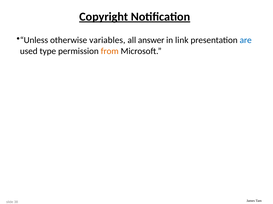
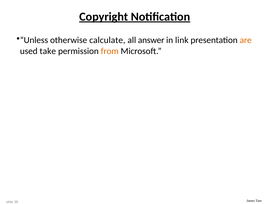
variables: variables -> calculate (107, 40)
are colour: blue -> orange (246, 40)
type: type -> take (48, 51)
